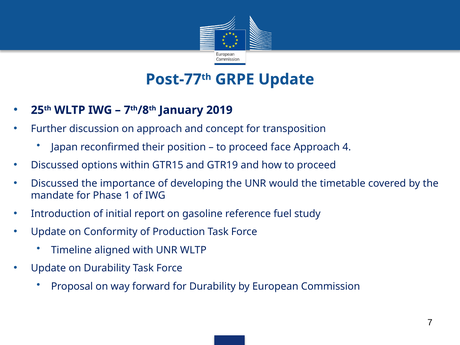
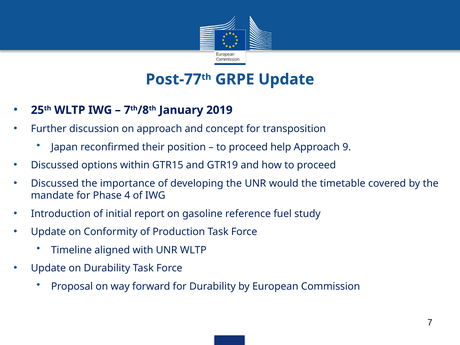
face: face -> help (281, 147)
4: 4 -> 9 (347, 147)
1: 1 -> 4 (127, 196)
